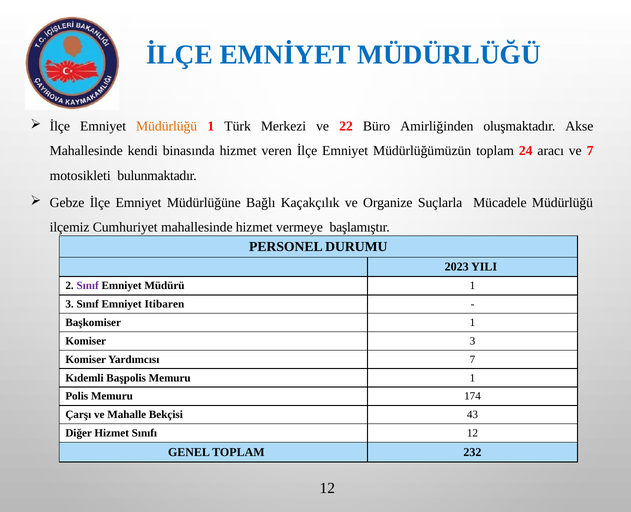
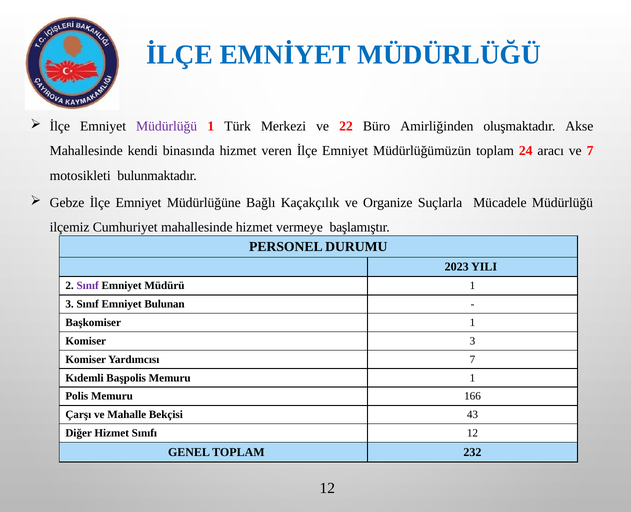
Müdürlüğü colour: orange -> purple (167, 126)
Itibaren: Itibaren -> Bulunan (165, 304)
174: 174 -> 166 (472, 397)
